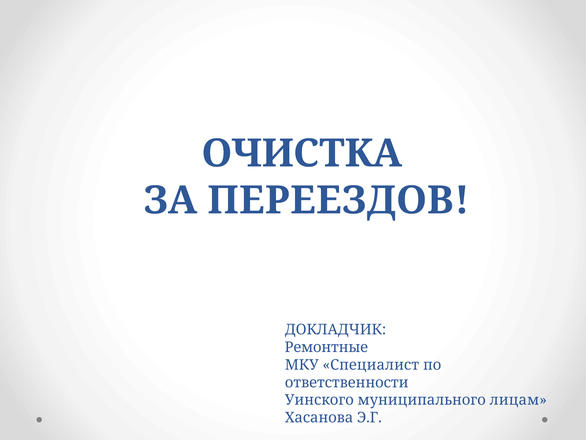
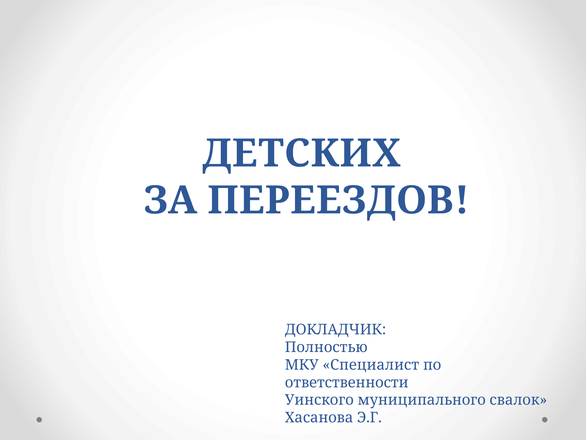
ОЧИСТКА: ОЧИСТКА -> ДЕТСКИХ (302, 153)
Ремонтные: Ремонтные -> Полностью (326, 347)
лицам: лицам -> свалок (518, 400)
